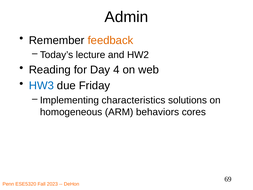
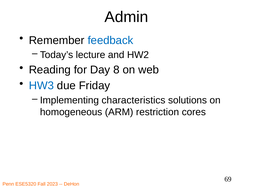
feedback colour: orange -> blue (110, 40)
4: 4 -> 8 (116, 70)
behaviors: behaviors -> restriction (158, 112)
